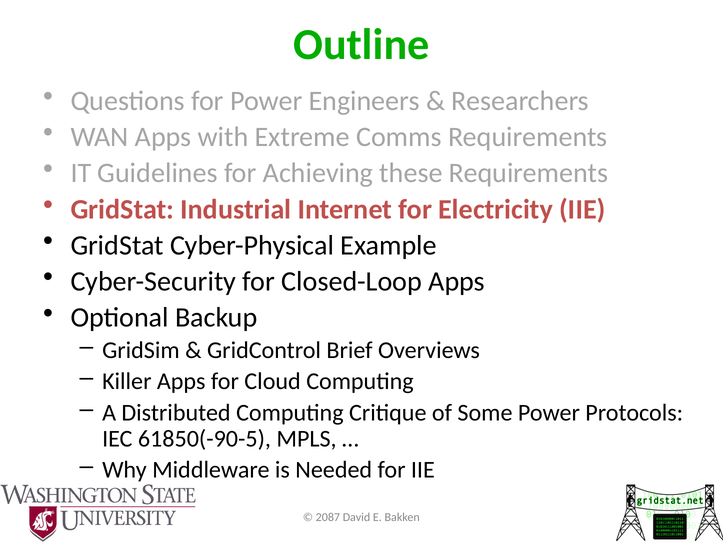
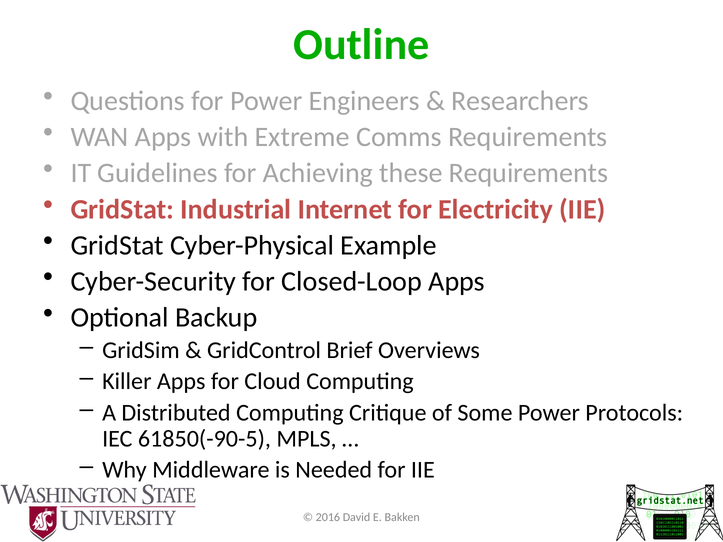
2087: 2087 -> 2016 (328, 518)
